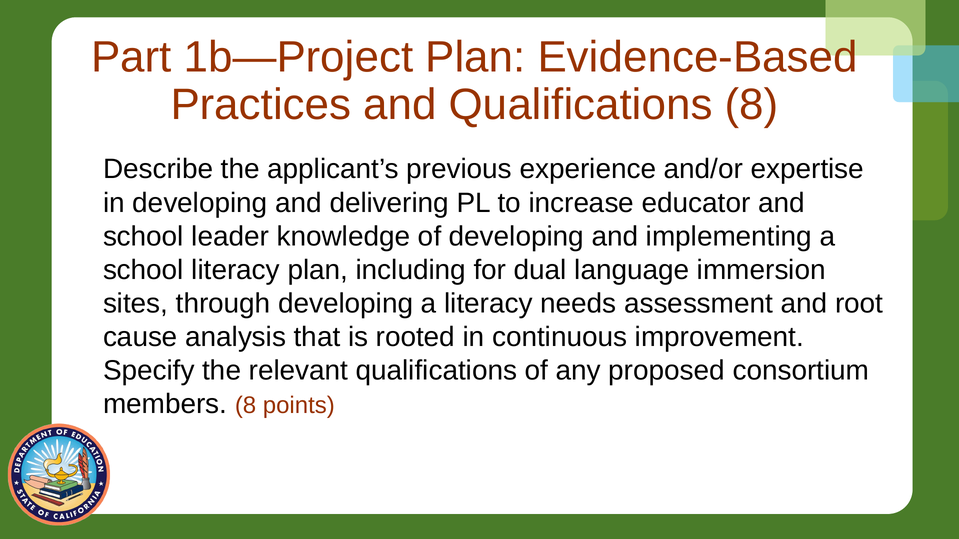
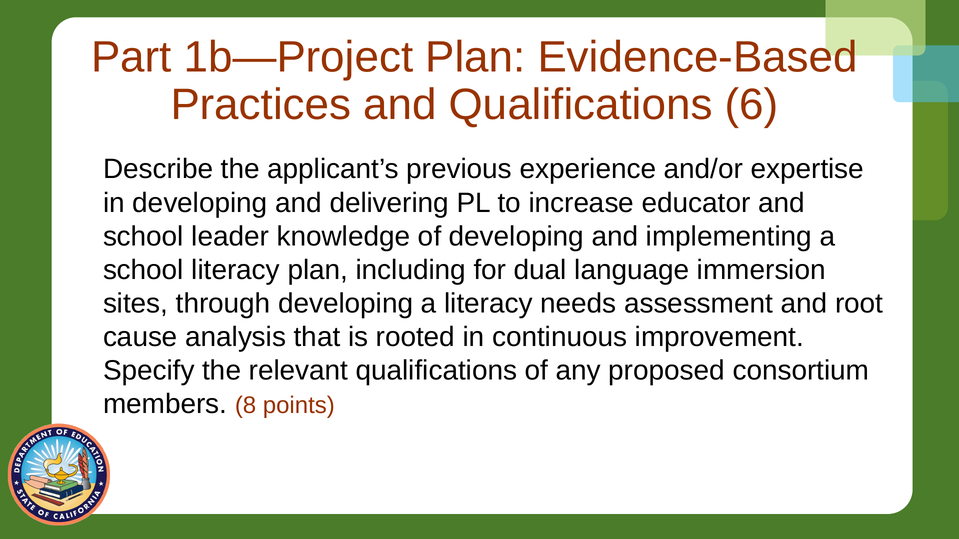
Qualifications 8: 8 -> 6 (752, 105)
